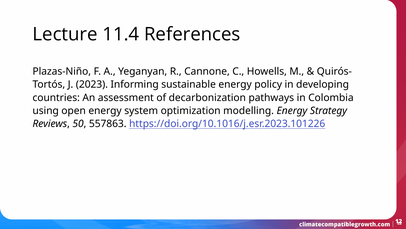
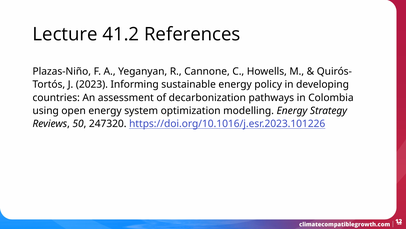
11.4: 11.4 -> 41.2 (121, 34)
557863: 557863 -> 247320 (108, 124)
